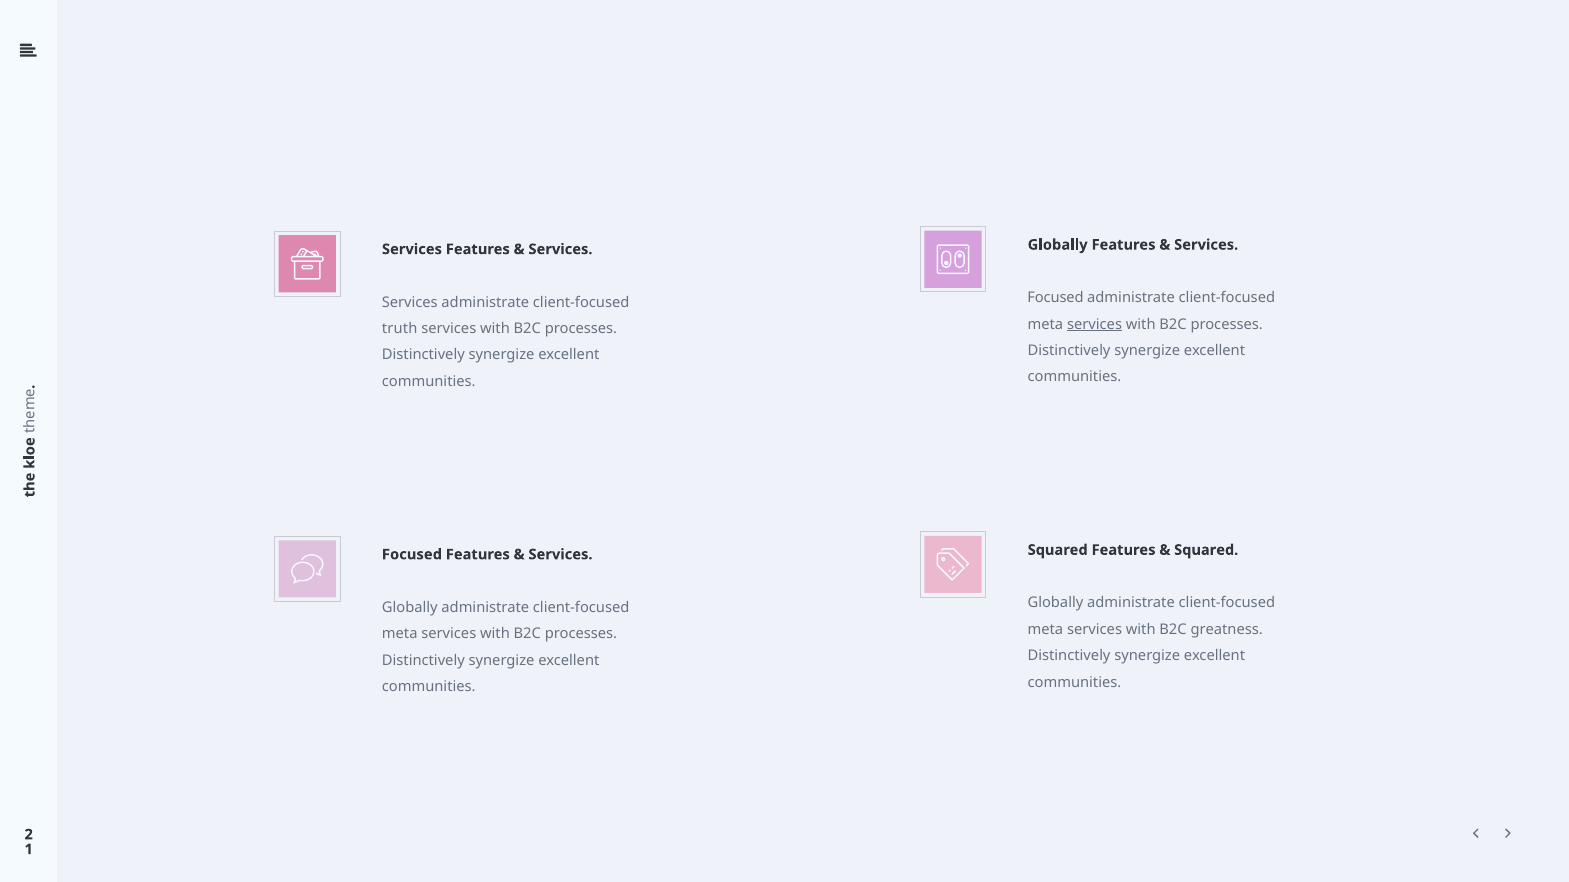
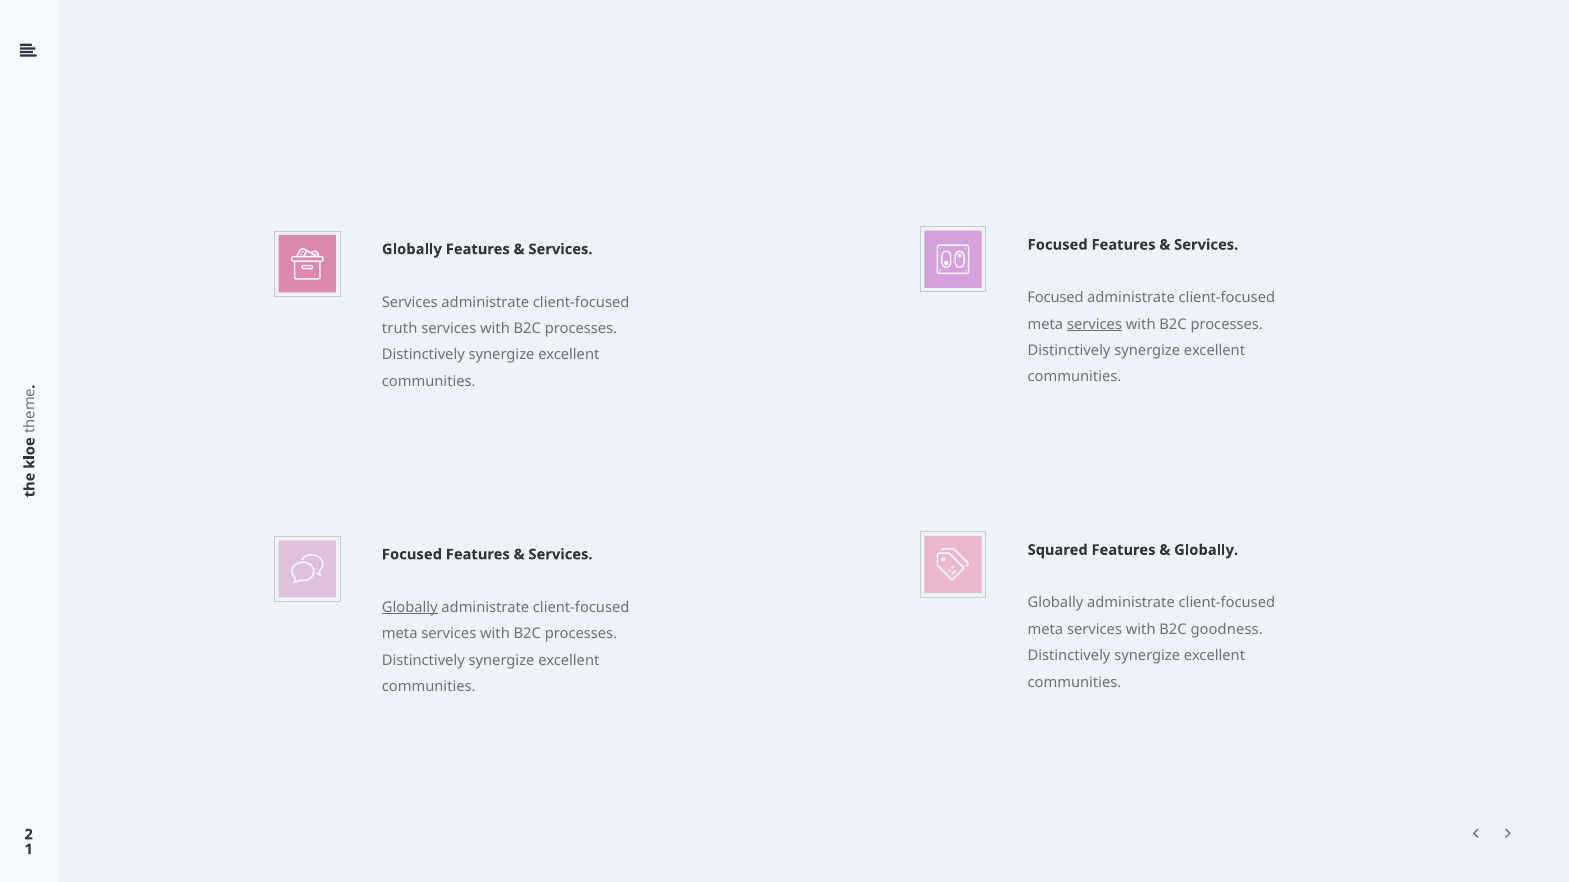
Globally: Globally -> Focused (1058, 245)
Services: Services -> Globally (412, 249)
Squared: Squared -> Globally (1206, 550)
Globally underline: none -> present (410, 608)
greatness: greatness -> goodness (1227, 630)
